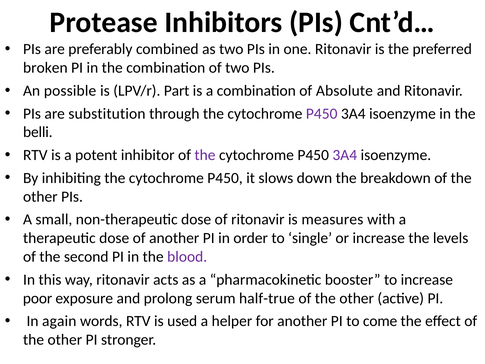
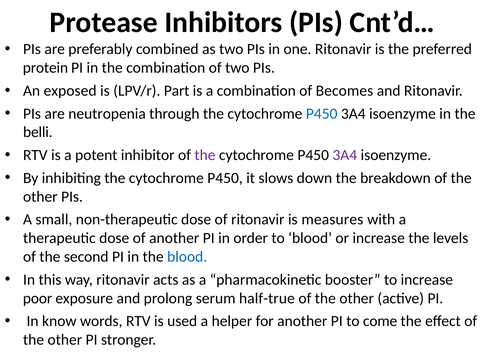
broken: broken -> protein (45, 68)
possible: possible -> exposed (70, 91)
Absolute: Absolute -> Becomes (344, 91)
substitution: substitution -> neutropenia (107, 114)
P450 colour: purple -> blue (322, 114)
to single: single -> blood (310, 238)
blood colour: purple -> blue (187, 257)
again: again -> know (59, 321)
